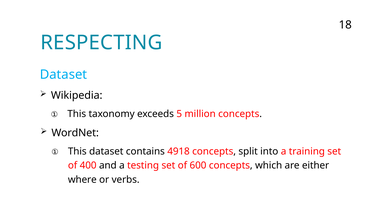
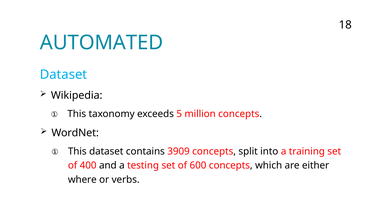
RESPECTING: RESPECTING -> AUTOMATED (102, 43)
4918: 4918 -> 3909 (179, 151)
